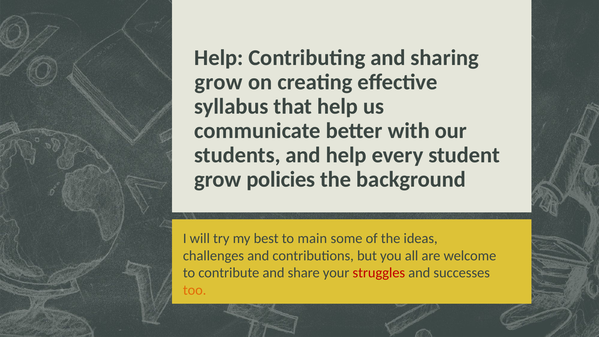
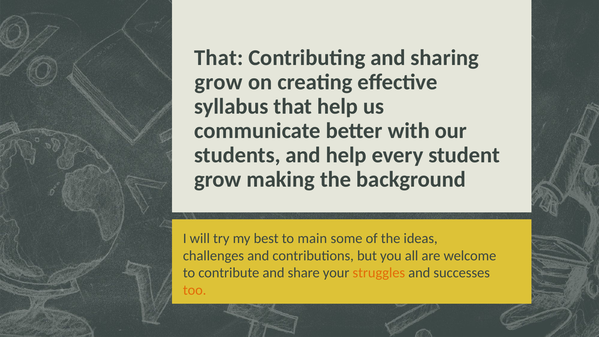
Help: Help -> That (219, 58)
policies: policies -> making (281, 179)
struggles colour: red -> orange (379, 273)
